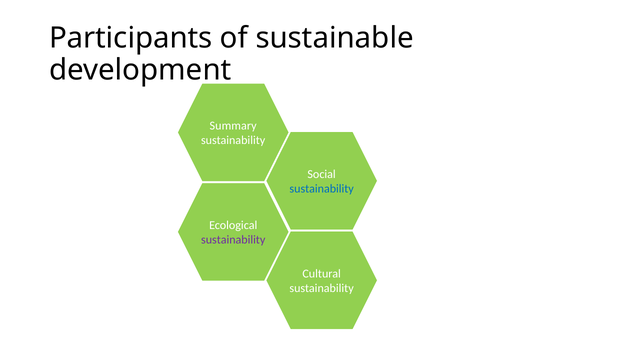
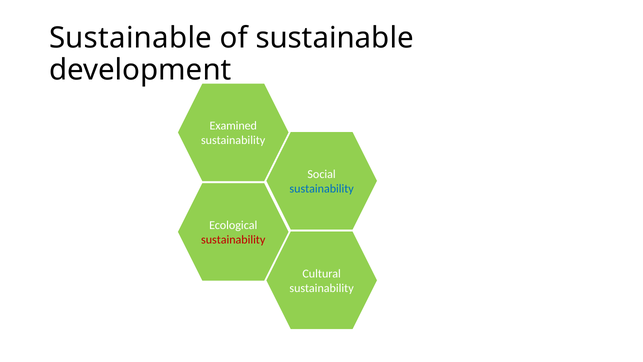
Participants: Participants -> Sustainable (131, 38)
Summary: Summary -> Examined (233, 126)
sustainability colour: purple -> red (233, 240)
